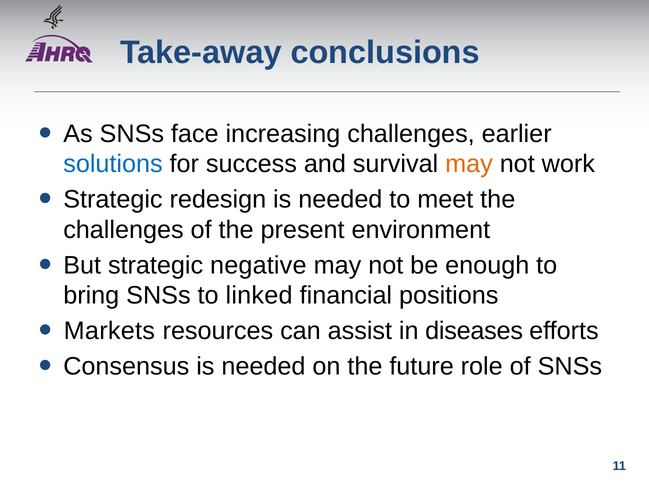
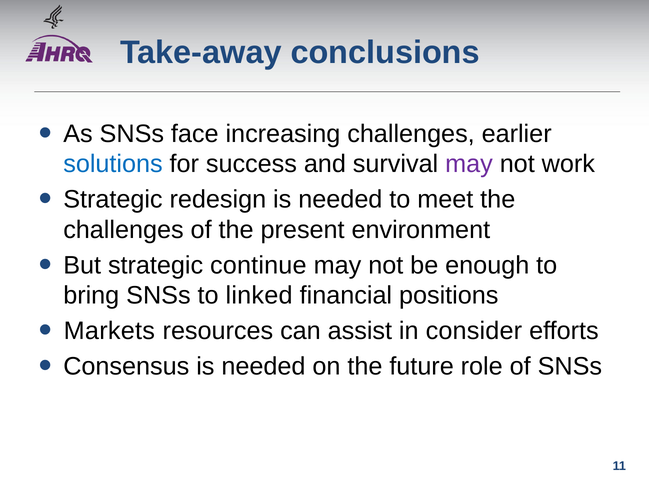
may colour: orange -> purple (469, 164)
negative: negative -> continue (258, 265)
diseases: diseases -> consider (474, 331)
